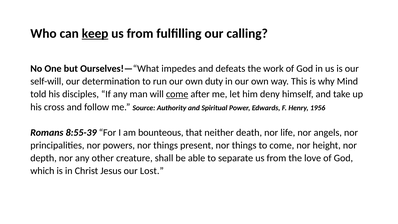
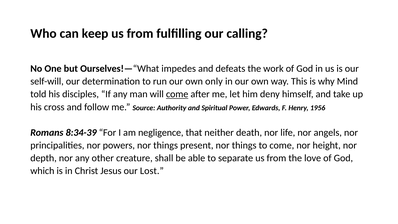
keep underline: present -> none (95, 33)
duty: duty -> only (214, 81)
8:55-39: 8:55-39 -> 8:34-39 (81, 132)
bounteous: bounteous -> negligence (161, 132)
